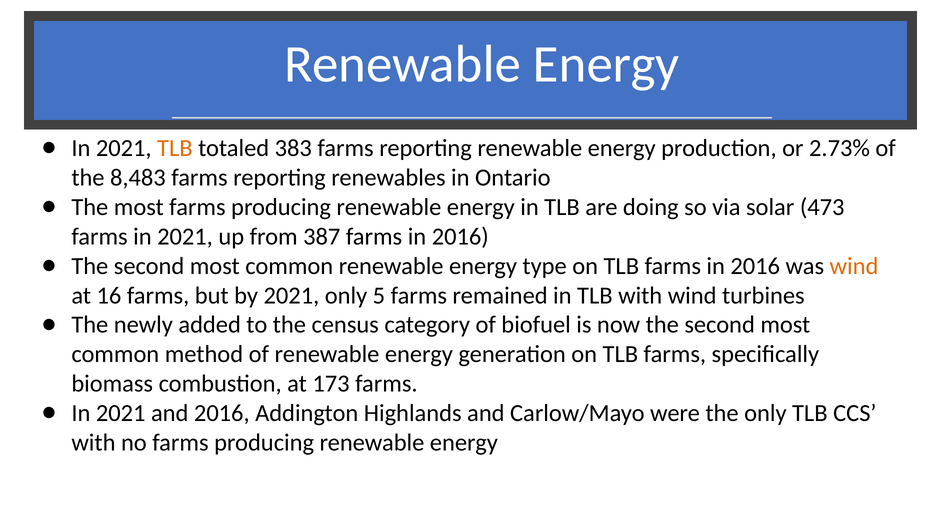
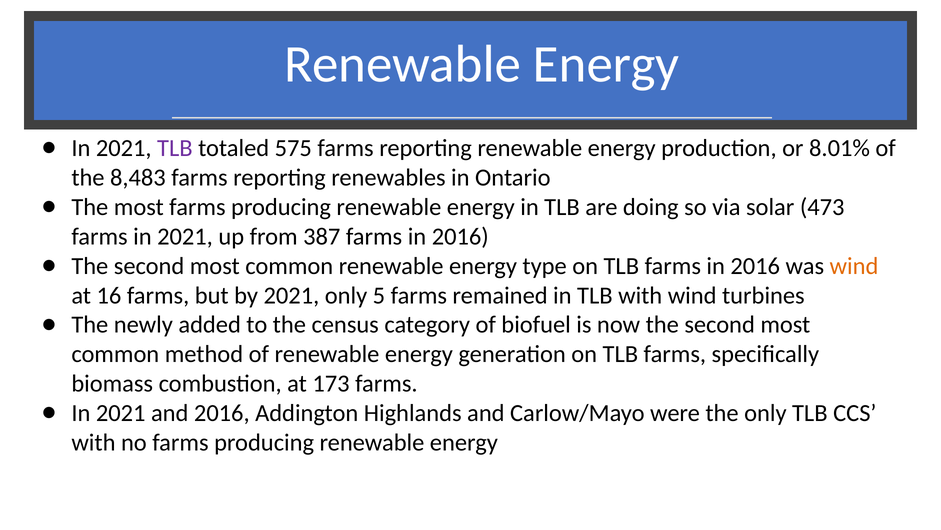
TLB colour: orange -> purple (175, 148)
383: 383 -> 575 (293, 148)
2.73%: 2.73% -> 8.01% (840, 148)
